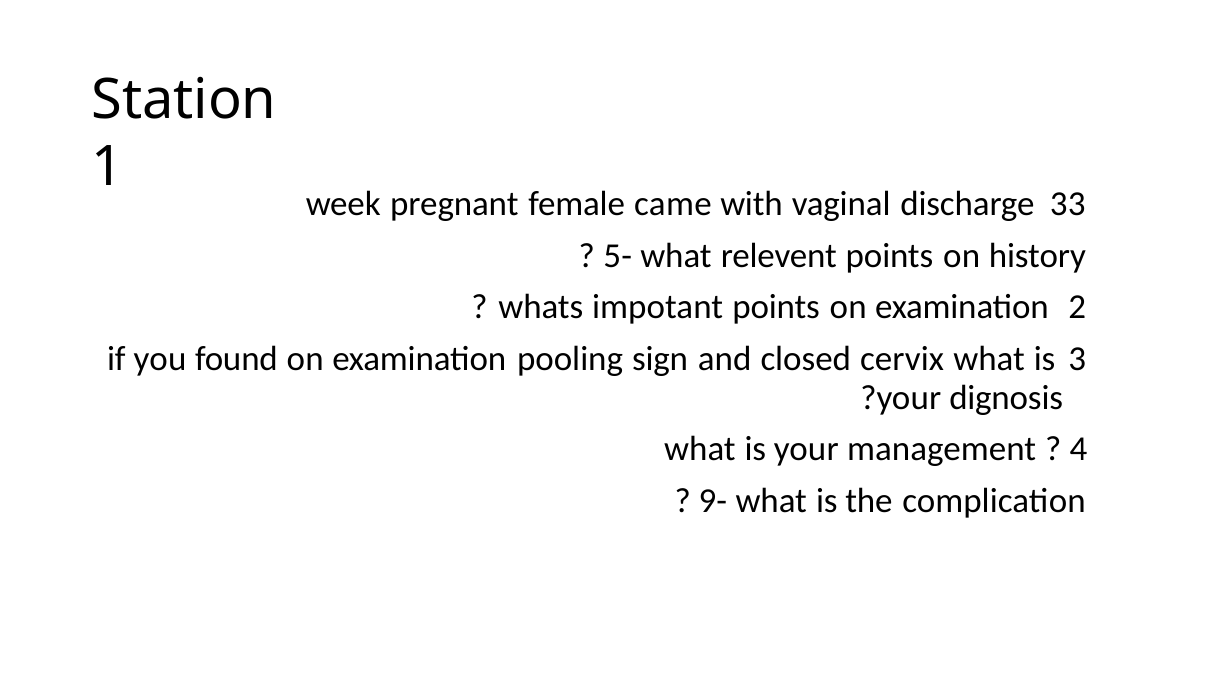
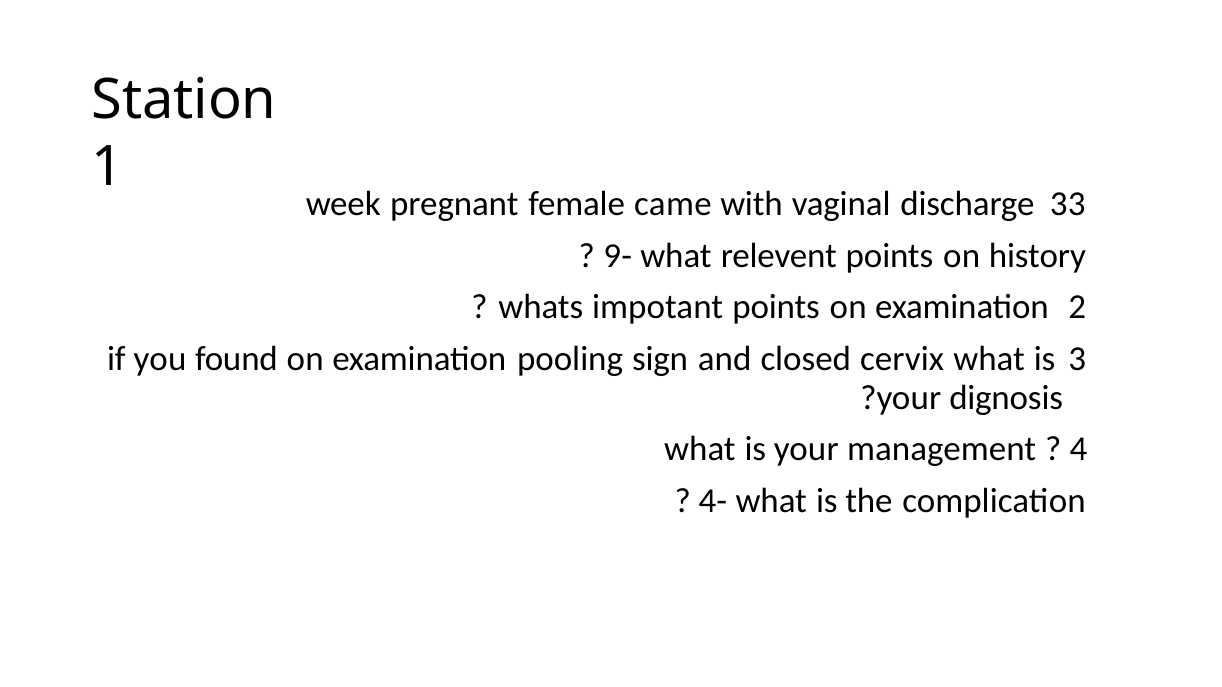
5-: 5- -> 9- (618, 256)
9-: 9- -> 4- (713, 501)
